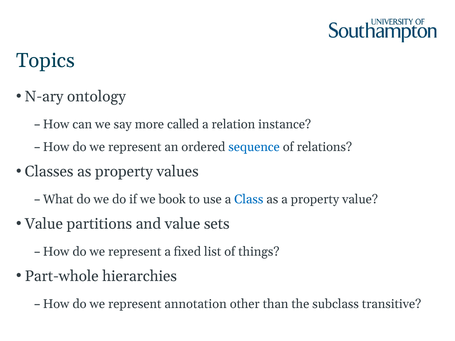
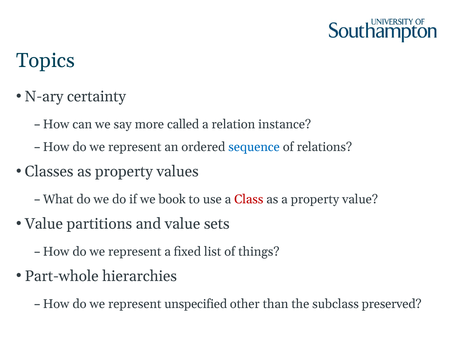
ontology: ontology -> certainty (96, 97)
Class colour: blue -> red (249, 200)
annotation: annotation -> unspecified (196, 304)
transitive: transitive -> preserved (392, 304)
